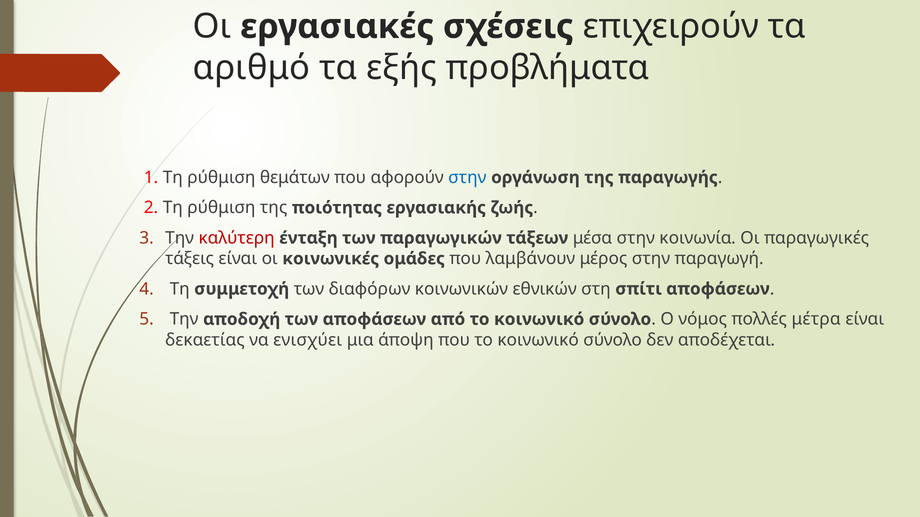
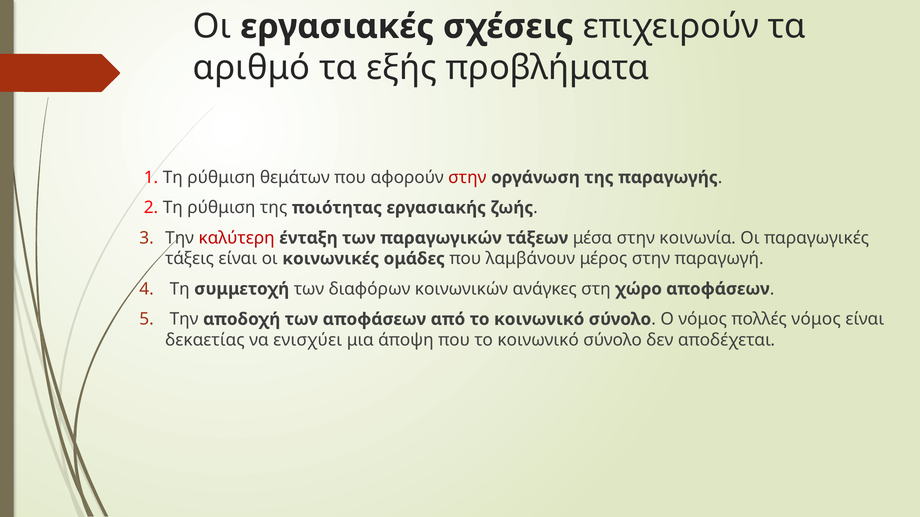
στην colour: blue -> red (467, 178)
εθνικών: εθνικών -> ανάγκες (545, 289)
σπίτι: σπίτι -> χώρο (639, 289)
πολλές μέτρα: μέτρα -> νόμος (816, 320)
